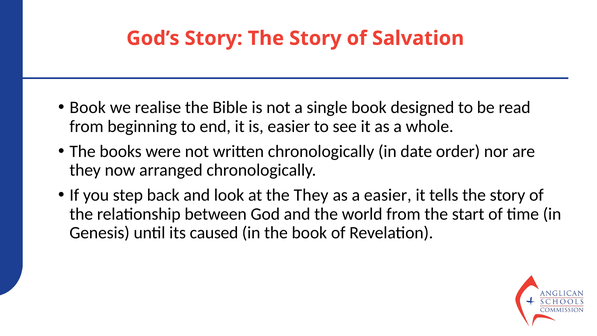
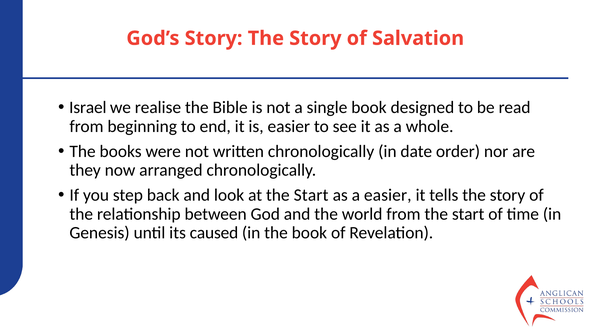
Book: Book -> Israel (88, 107)
at the They: They -> Start (311, 195)
